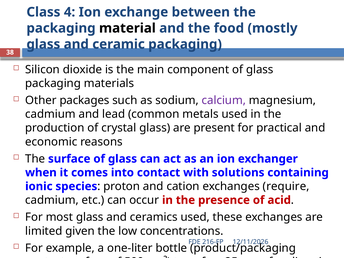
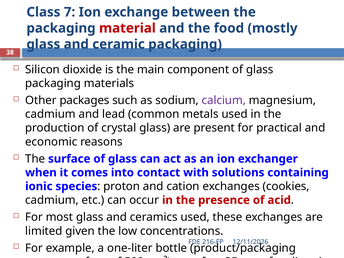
4: 4 -> 7 (70, 12)
material colour: black -> red (127, 28)
require: require -> cookies (286, 186)
